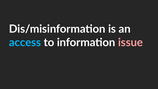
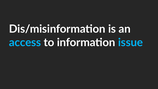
issue colour: pink -> light blue (130, 42)
